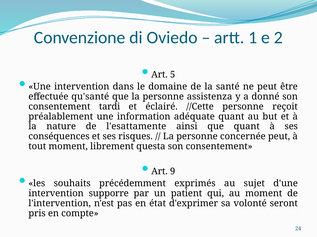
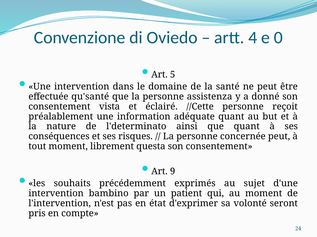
1: 1 -> 4 (253, 38)
2: 2 -> 0 (278, 38)
tardi: tardi -> vista (110, 107)
l'esattamente: l'esattamente -> l'determinato (136, 127)
supporre: supporre -> bambino (109, 194)
